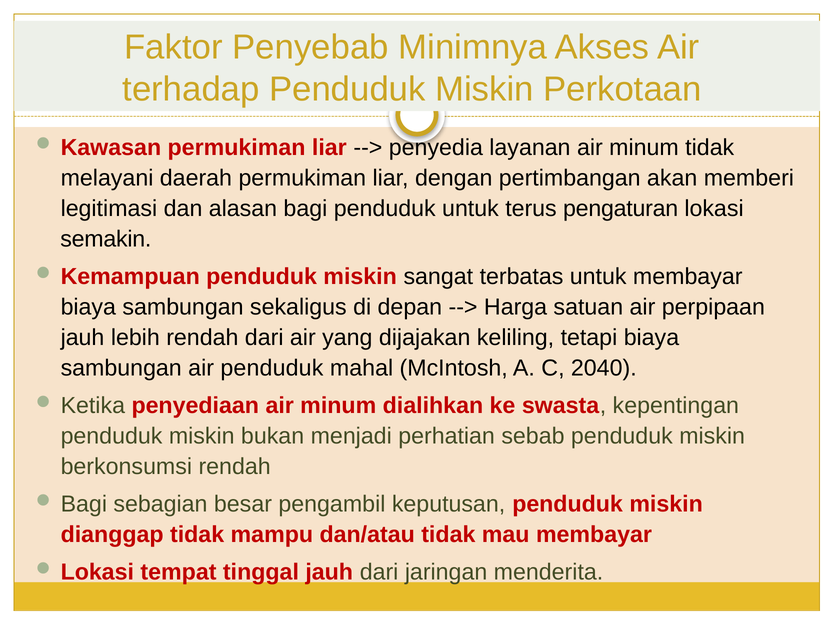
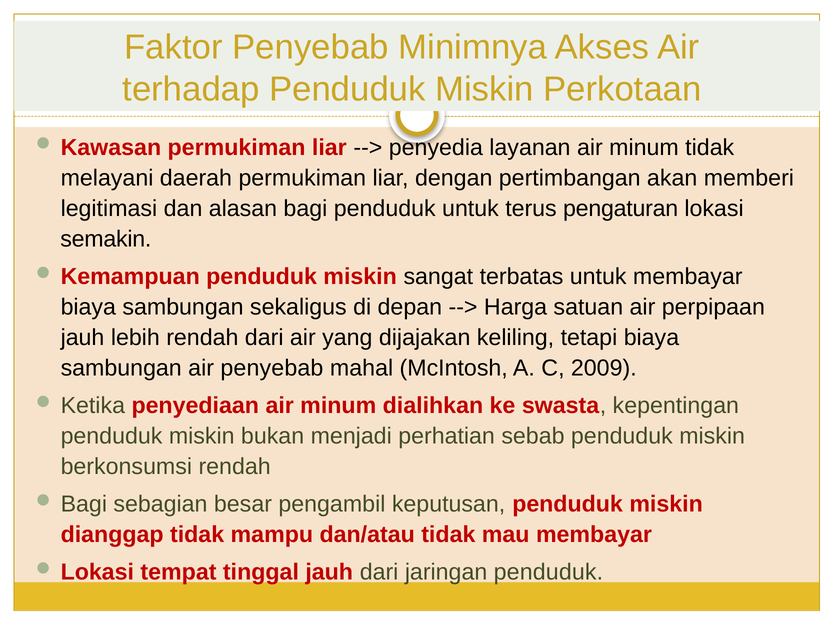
air penduduk: penduduk -> penyebab (272, 369)
2040: 2040 -> 2009 (604, 369)
jaringan menderita: menderita -> penduduk (548, 573)
